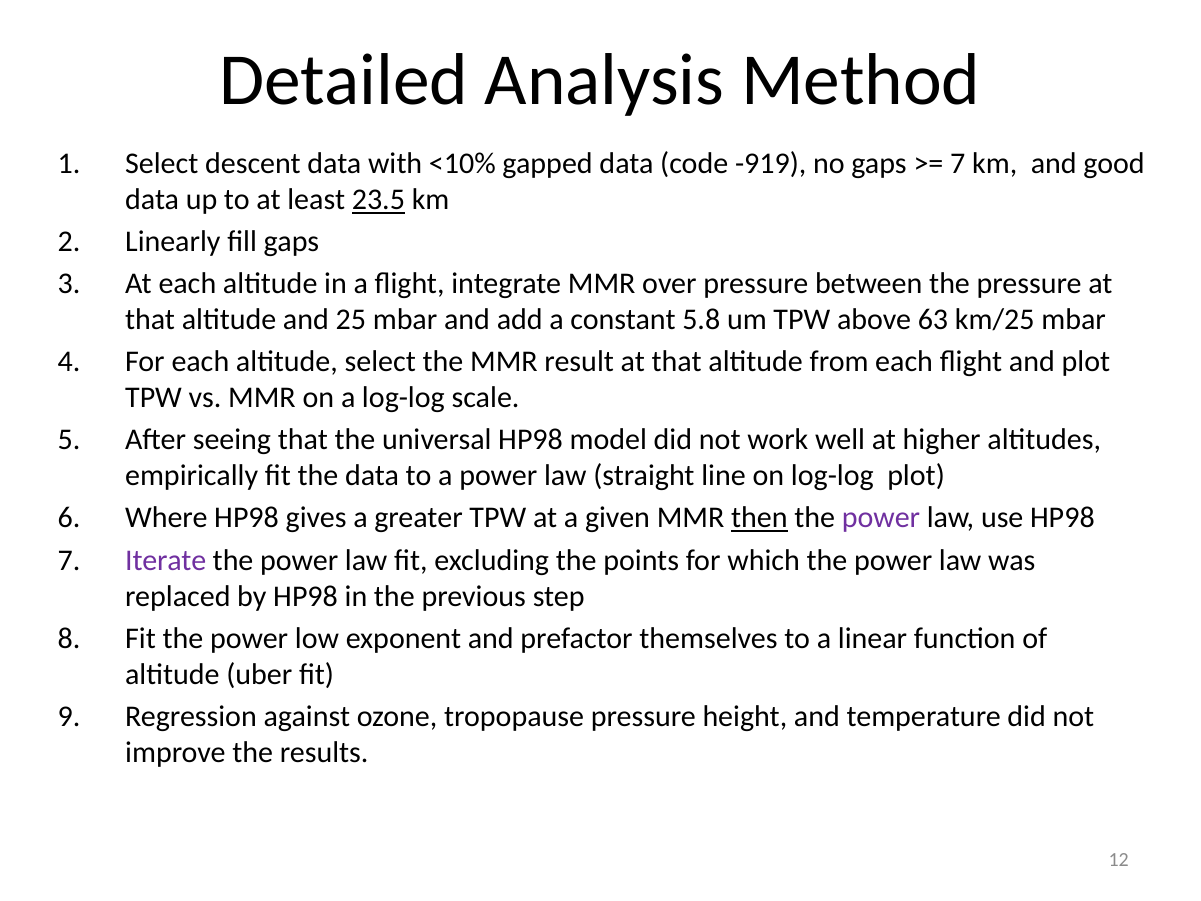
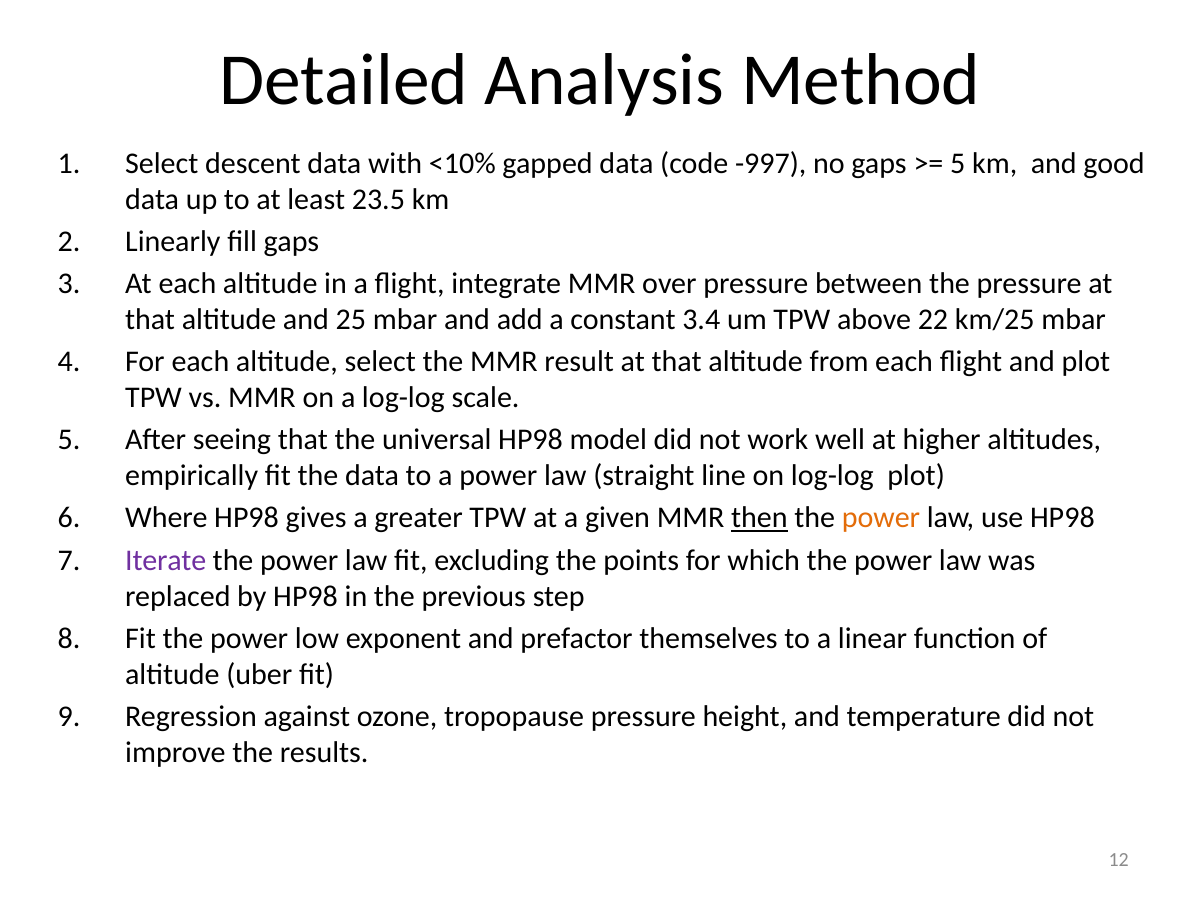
-919: -919 -> -997 (771, 164)
7: 7 -> 5 (958, 164)
23.5 underline: present -> none (378, 200)
5.8: 5.8 -> 3.4 (701, 320)
63: 63 -> 22 (933, 320)
power colour: purple -> orange (881, 518)
